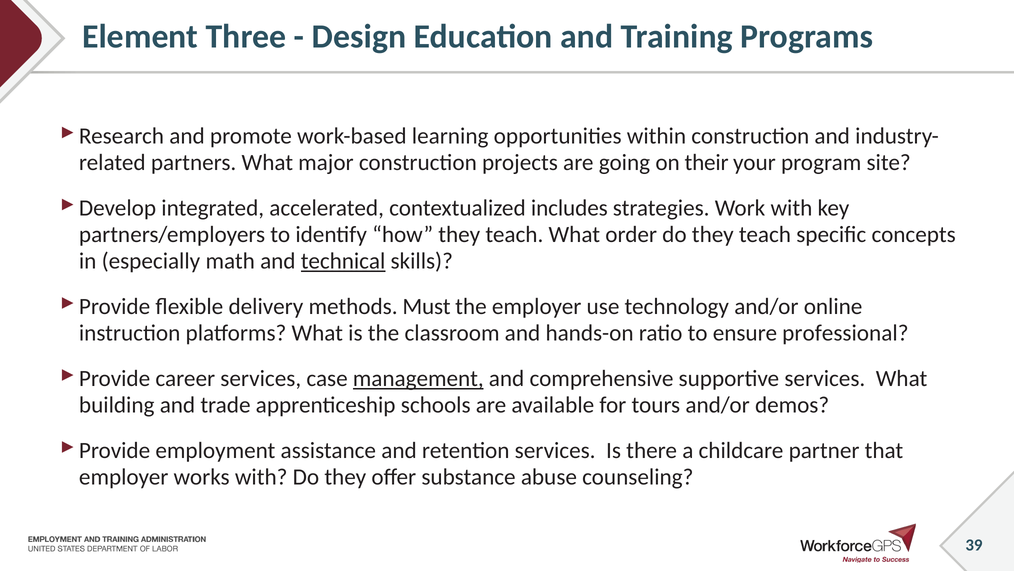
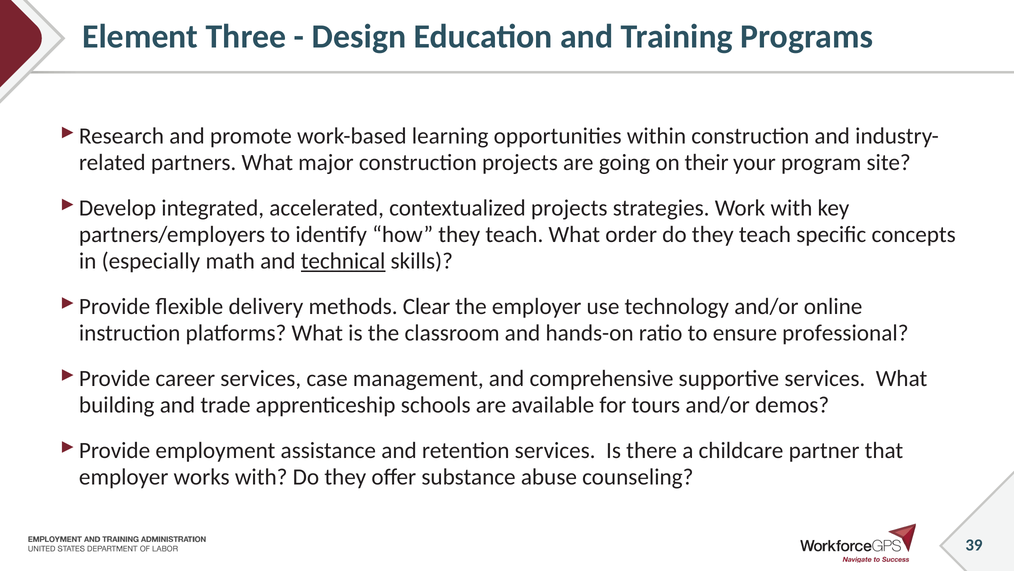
contextualized includes: includes -> projects (569, 208)
Must: Must -> Clear (427, 306)
management underline: present -> none (418, 378)
